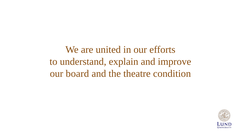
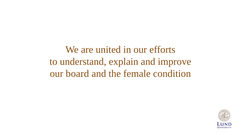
theatre: theatre -> female (137, 74)
